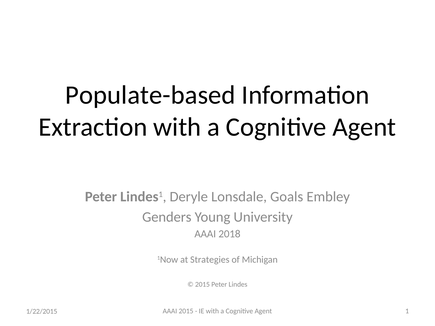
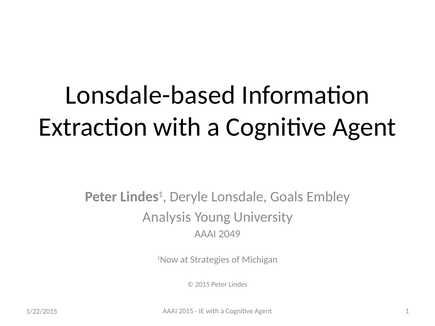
Populate-based: Populate-based -> Lonsdale-based (150, 95)
Genders: Genders -> Analysis (167, 217)
2018: 2018 -> 2049 (229, 234)
